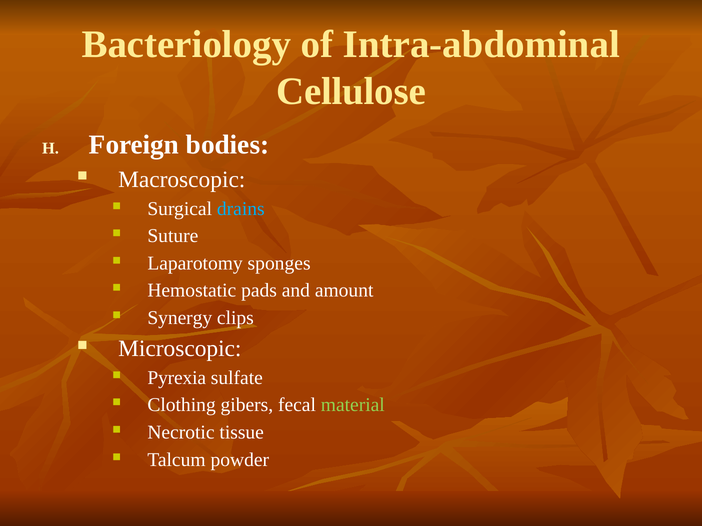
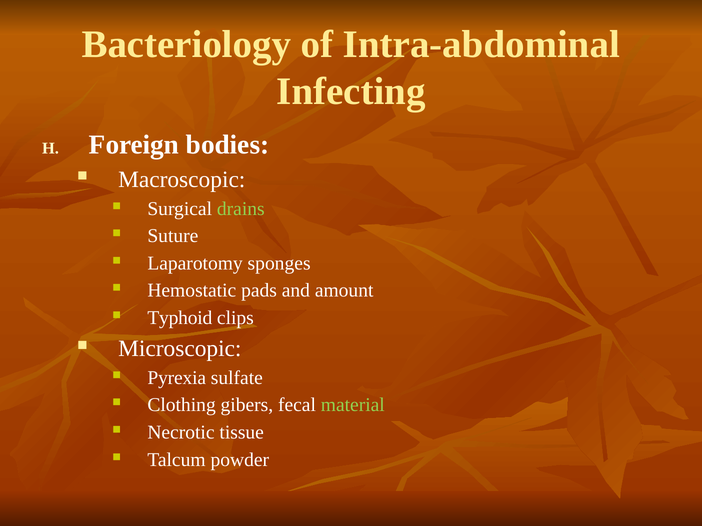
Cellulose: Cellulose -> Infecting (351, 91)
drains colour: light blue -> light green (241, 209)
Synergy: Synergy -> Typhoid (180, 318)
